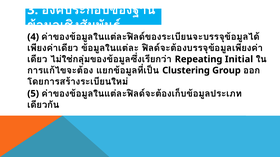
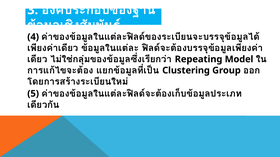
Initial: Initial -> Model (239, 59)
